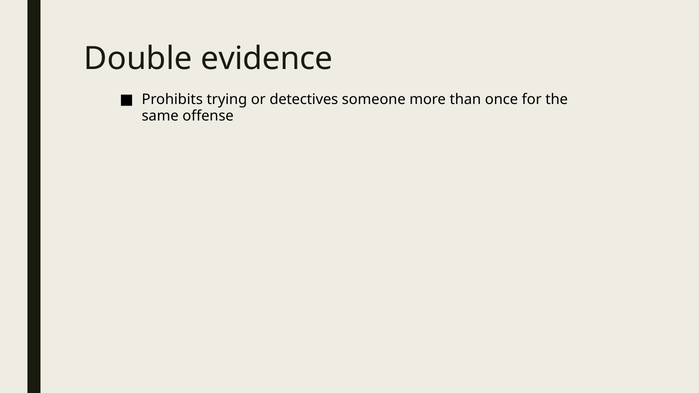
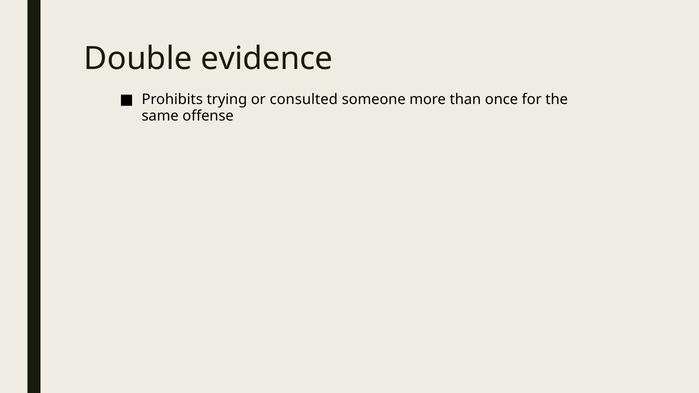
detectives: detectives -> consulted (304, 100)
